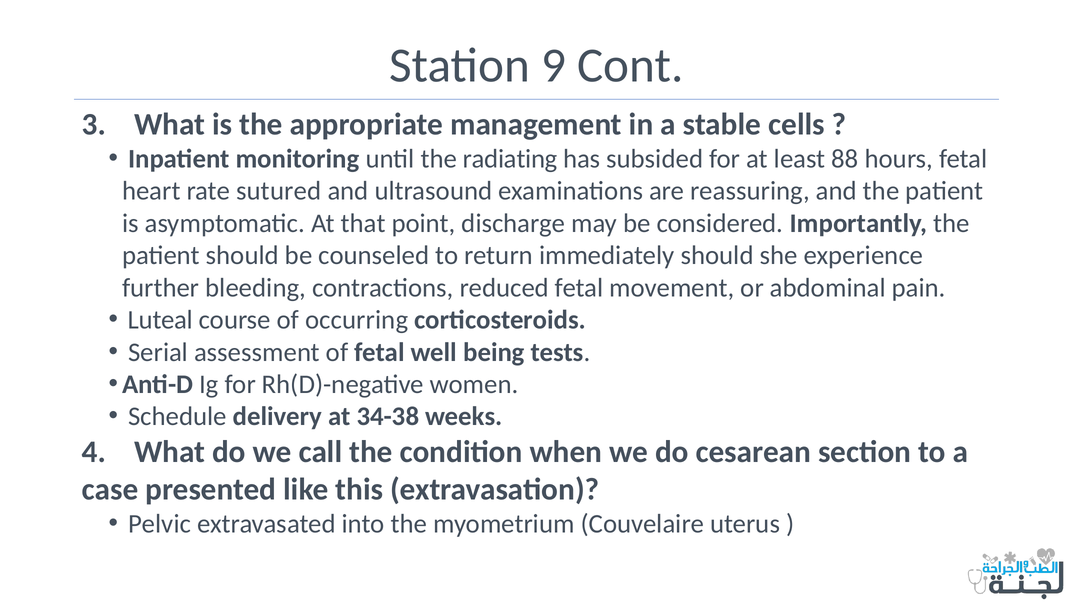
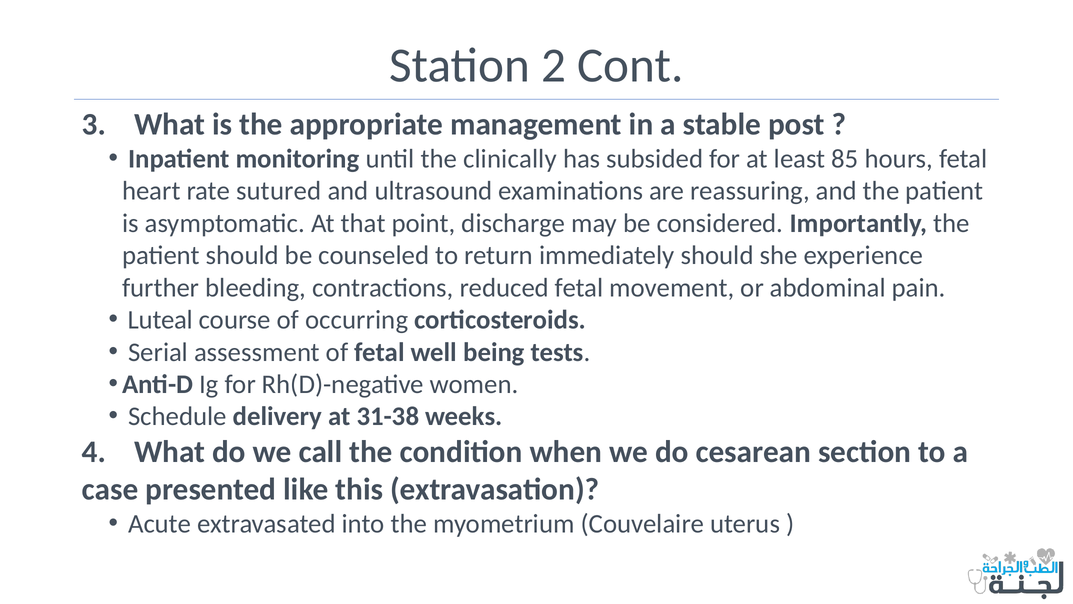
9: 9 -> 2 (554, 65)
cells: cells -> post (797, 124)
radiating: radiating -> clinically (510, 159)
88: 88 -> 85 (845, 159)
34-38: 34-38 -> 31-38 (388, 416)
Pelvic: Pelvic -> Acute (160, 524)
